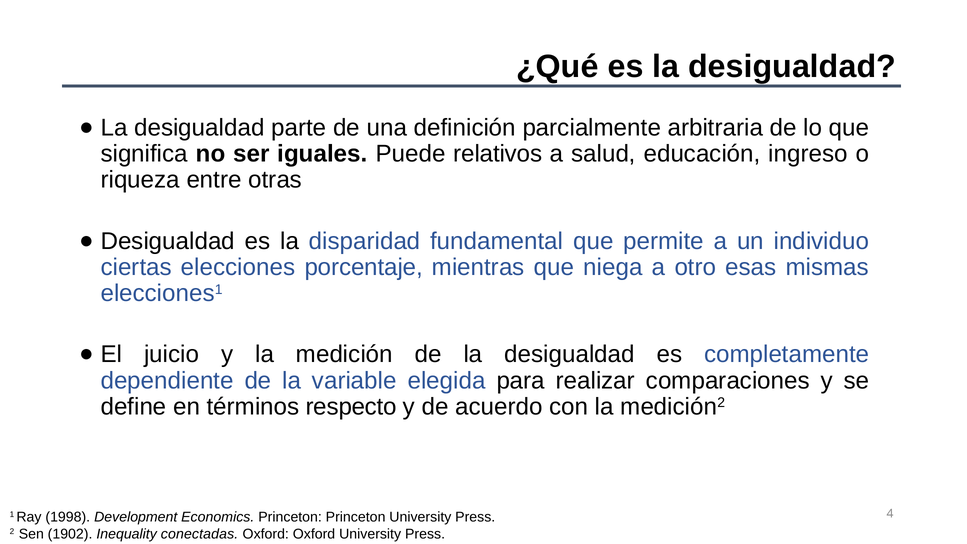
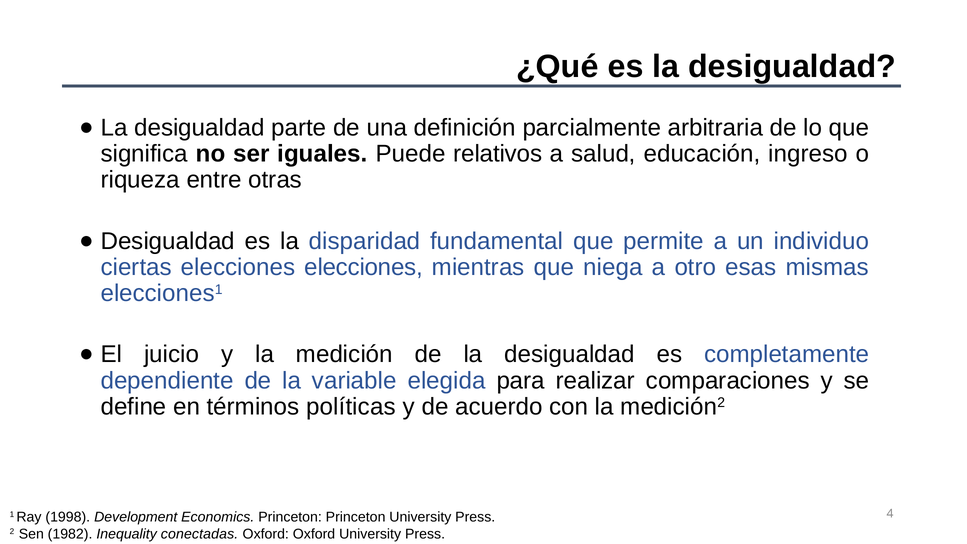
elecciones porcentaje: porcentaje -> elecciones (364, 267)
respecto: respecto -> políticas (351, 407)
1902: 1902 -> 1982 (70, 534)
